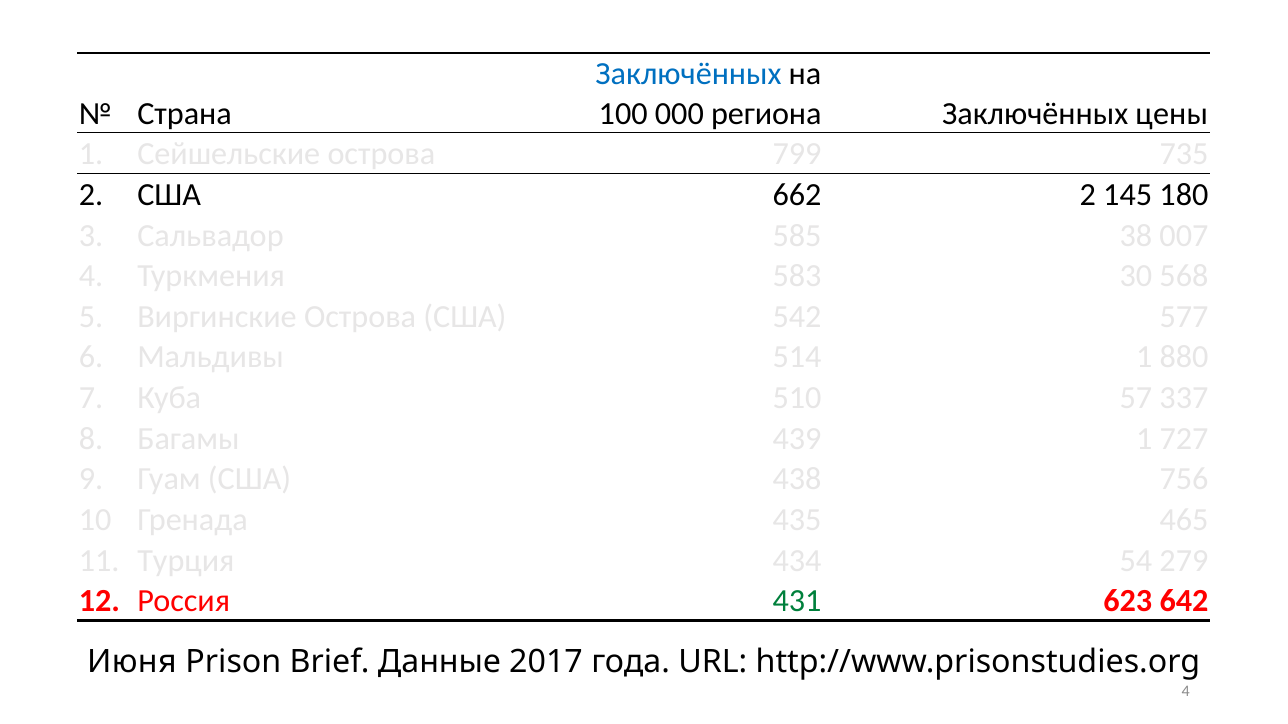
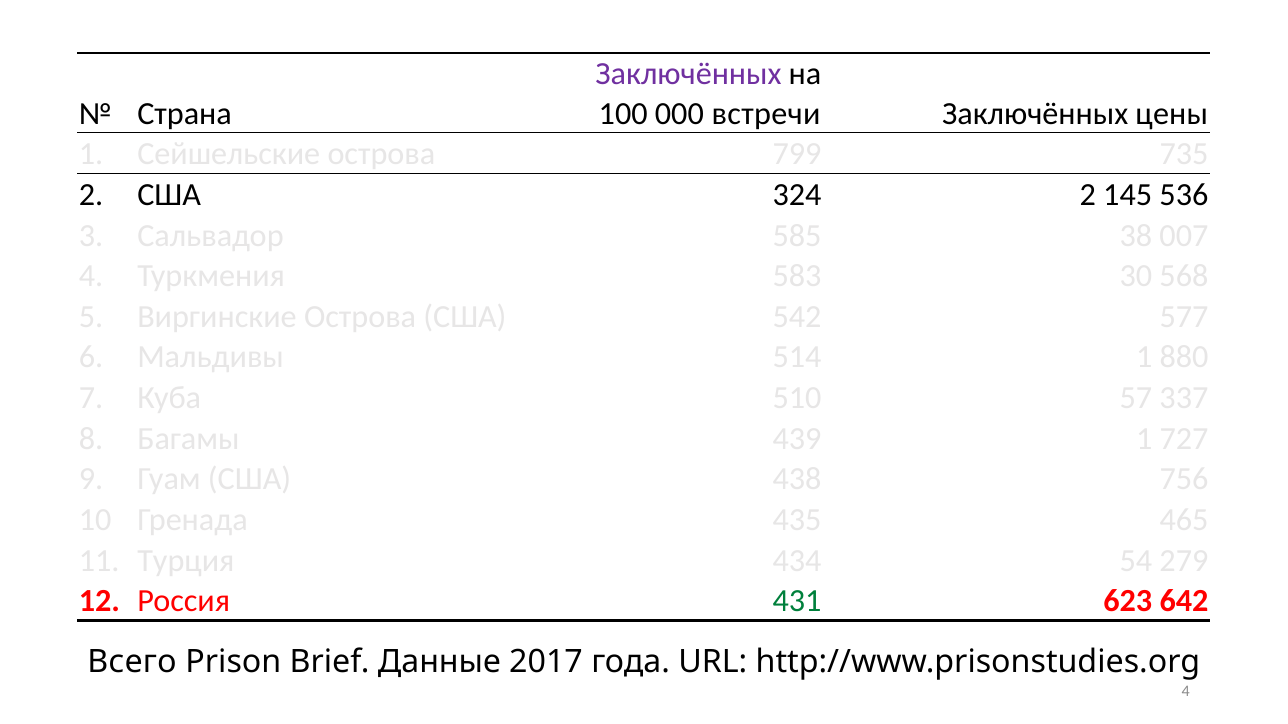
Заключённых colour: blue -> purple (689, 74)
региона: региона -> встречи (766, 114)
662: 662 -> 324 (797, 195)
180: 180 -> 536 (1184, 195)
Июня: Июня -> Всего (132, 663)
